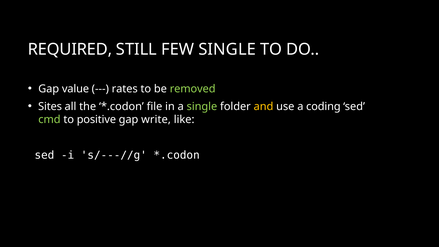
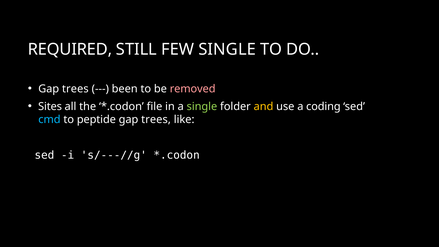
value: value -> trees (75, 89)
rates: rates -> been (125, 89)
removed colour: light green -> pink (193, 89)
cmd colour: light green -> light blue (49, 120)
positive: positive -> peptide (96, 120)
write: write -> trees (156, 120)
